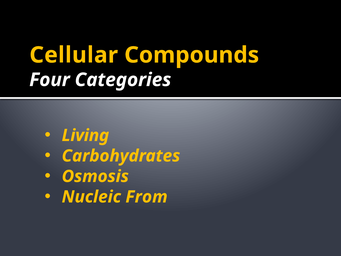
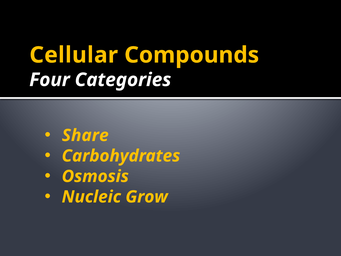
Living: Living -> Share (85, 135)
From: From -> Grow (147, 197)
